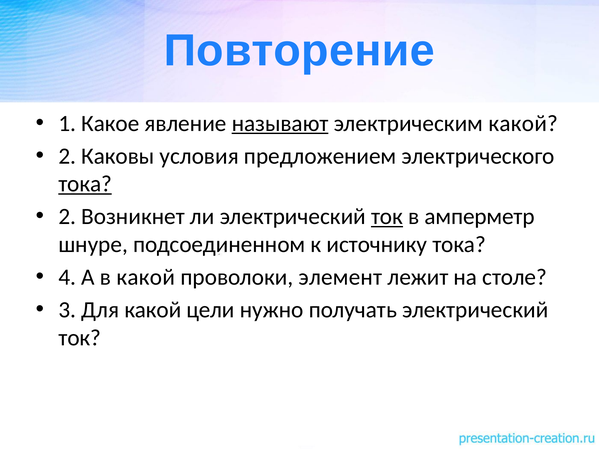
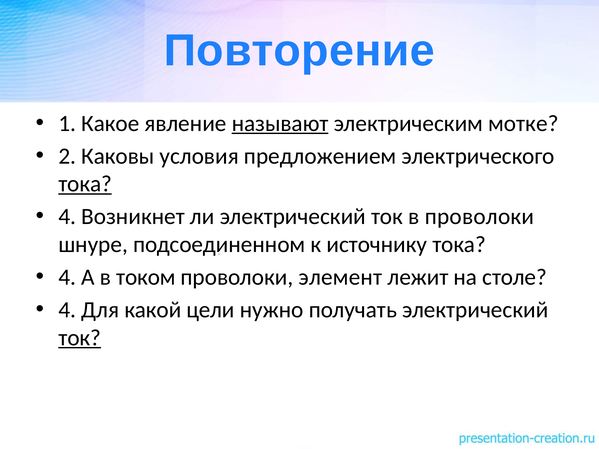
электрическим какой: какой -> мотке (523, 123)
2: 2 -> 4 (67, 217)
ток underline: present -> none (387, 217)
в амперметр: амперметр -> проволоки (479, 217)
в какой: какой -> током (146, 277)
3: 3 -> 4 (67, 310)
ток underline: none -> present (80, 338)
